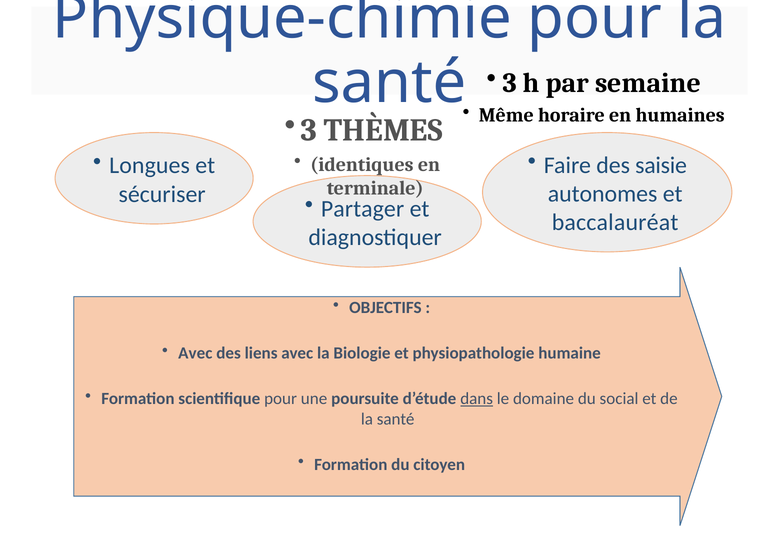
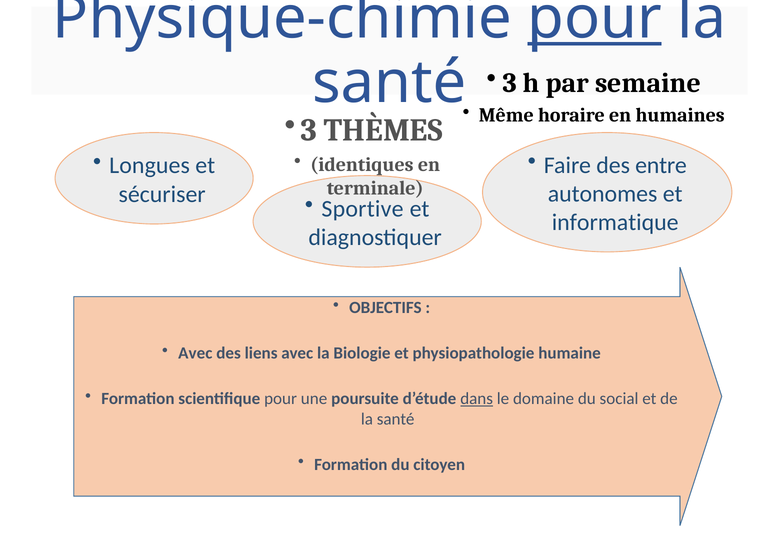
pour underline: none -> present (595, 18)
saisie: saisie -> entre (661, 165)
Partager: Partager -> Sportive (363, 209)
baccalauréat: baccalauréat -> informatique (615, 223)
